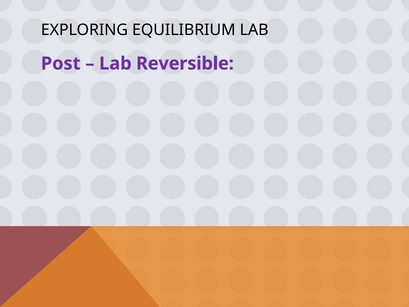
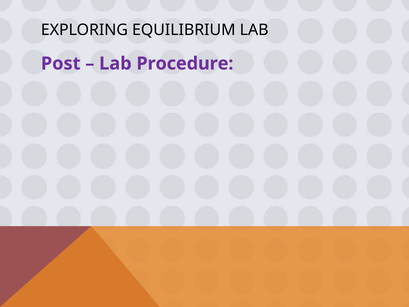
Reversible: Reversible -> Procedure (185, 63)
